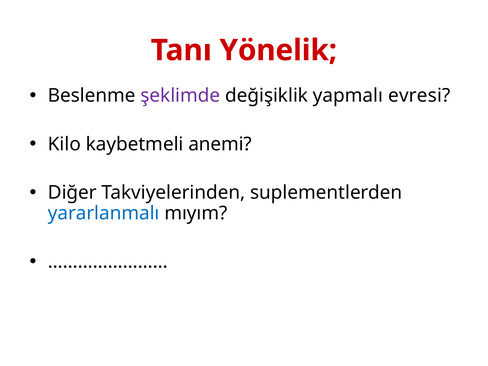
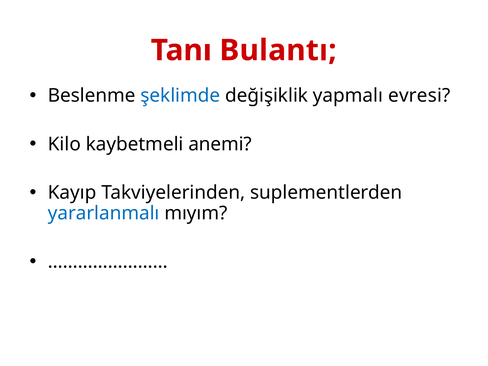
Yönelik: Yönelik -> Bulantı (278, 50)
şeklimde colour: purple -> blue (180, 96)
Diğer: Diğer -> Kayıp (72, 193)
